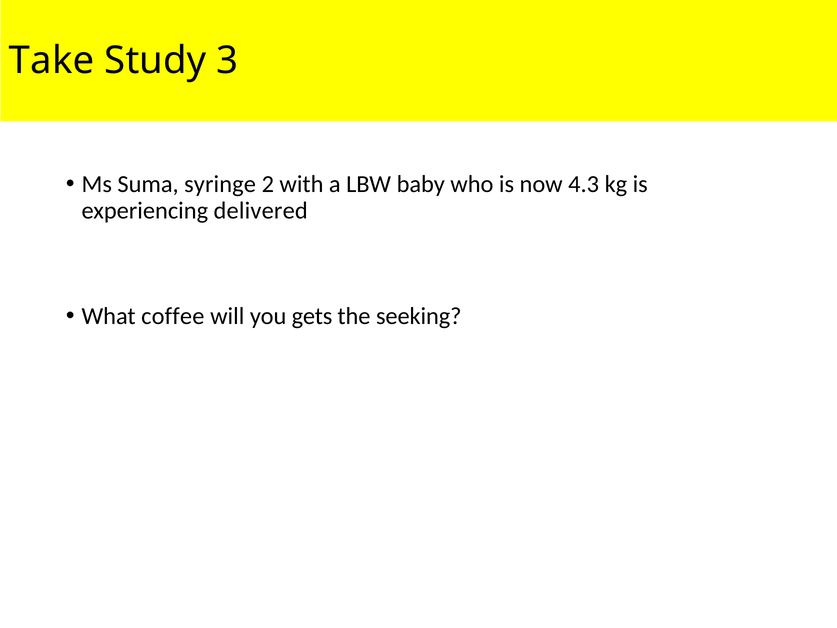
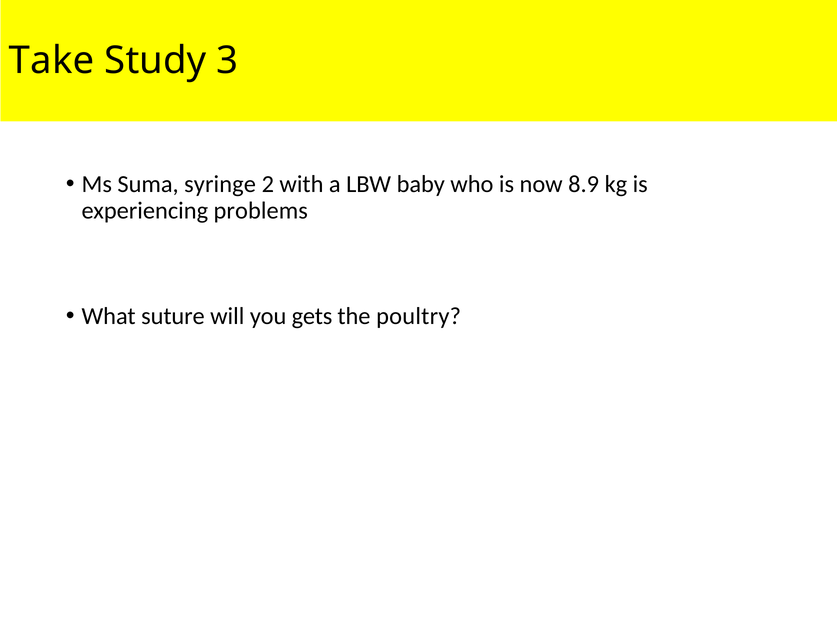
4.3: 4.3 -> 8.9 (584, 184)
delivered: delivered -> problems (261, 211)
coffee: coffee -> suture (173, 316)
seeking: seeking -> poultry (419, 316)
